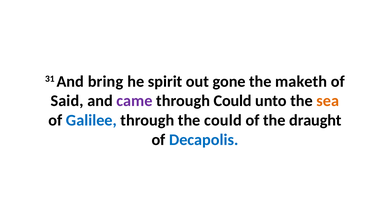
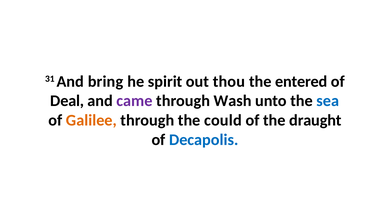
gone: gone -> thou (229, 82)
maketh: maketh -> entered (301, 82)
Said: Said -> Deal (67, 101)
through Could: Could -> Wash (233, 101)
sea colour: orange -> blue (328, 101)
Galilee colour: blue -> orange (91, 121)
